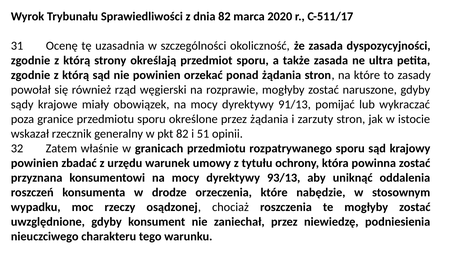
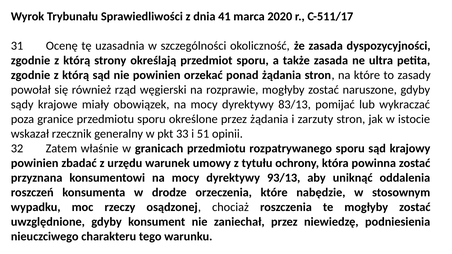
dnia 82: 82 -> 41 (224, 17)
91/13: 91/13 -> 83/13 (295, 105)
pkt 82: 82 -> 33 (182, 134)
